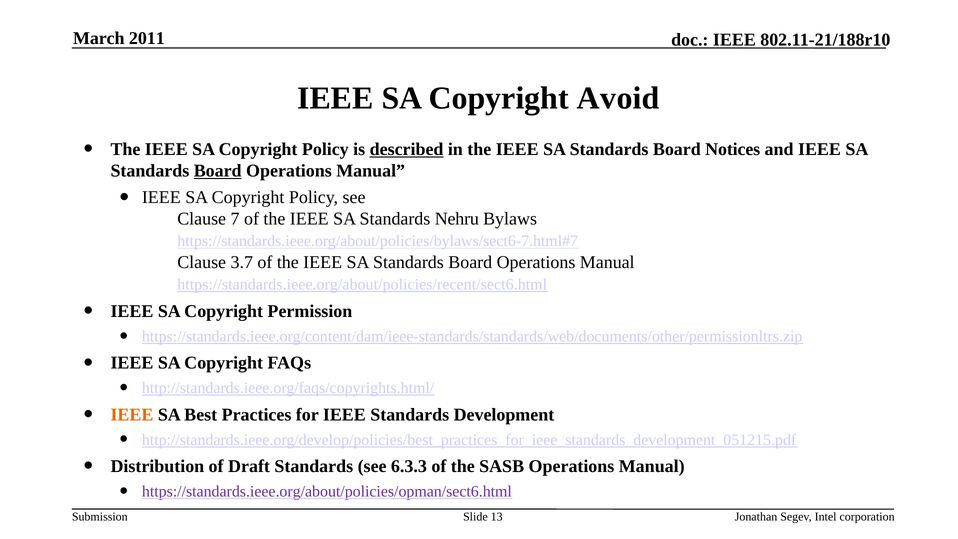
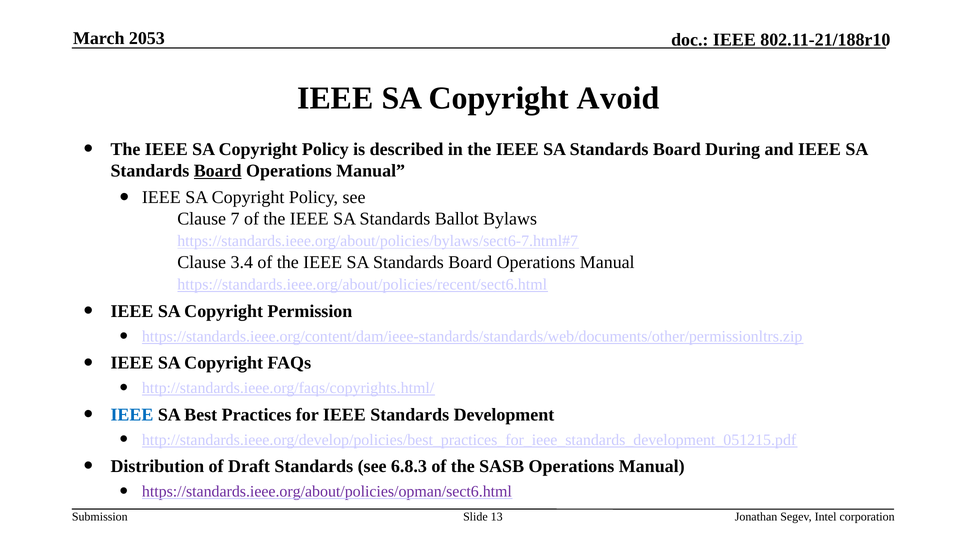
2011: 2011 -> 2053 (147, 38)
described underline: present -> none (407, 149)
Notices: Notices -> During (733, 149)
Nehru: Nehru -> Ballot (457, 219)
3.7: 3.7 -> 3.4 (242, 262)
IEEE colour: orange -> blue (132, 415)
6.3.3: 6.3.3 -> 6.8.3 (409, 466)
